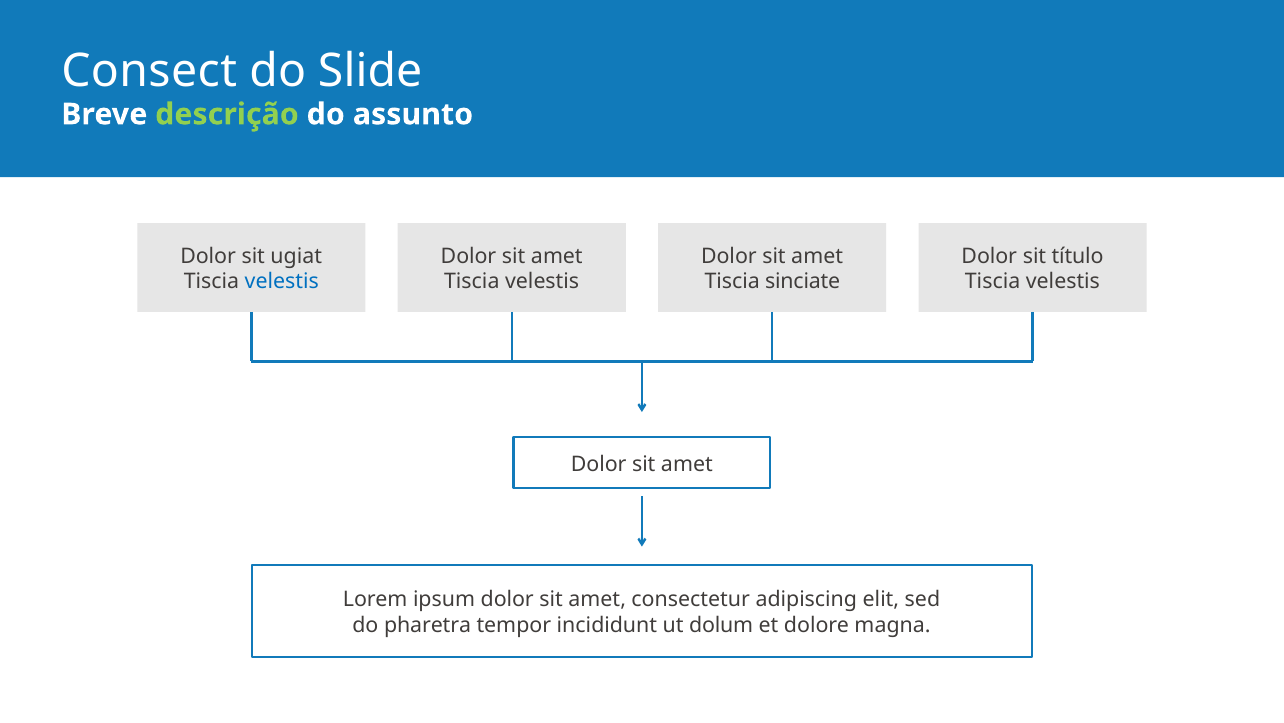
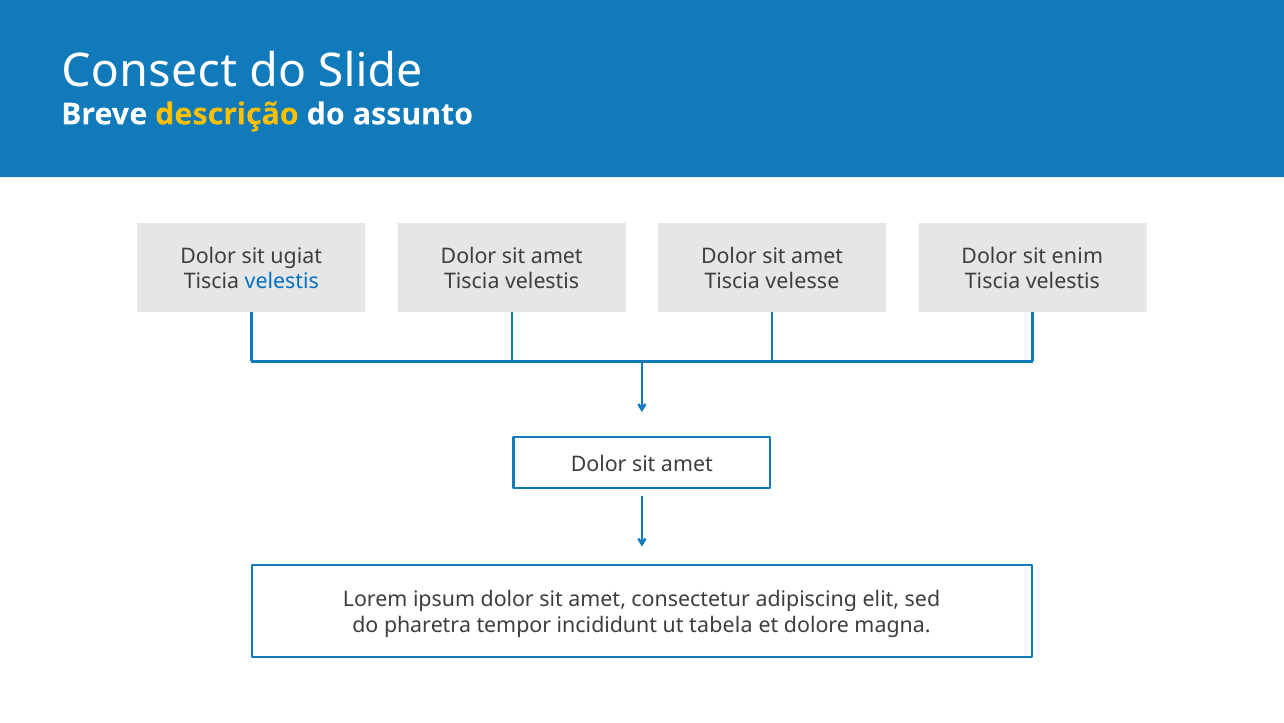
descrição colour: light green -> yellow (227, 114)
título: título -> enim (1077, 256)
sinciate: sinciate -> velesse (802, 282)
dolum: dolum -> tabela (721, 625)
